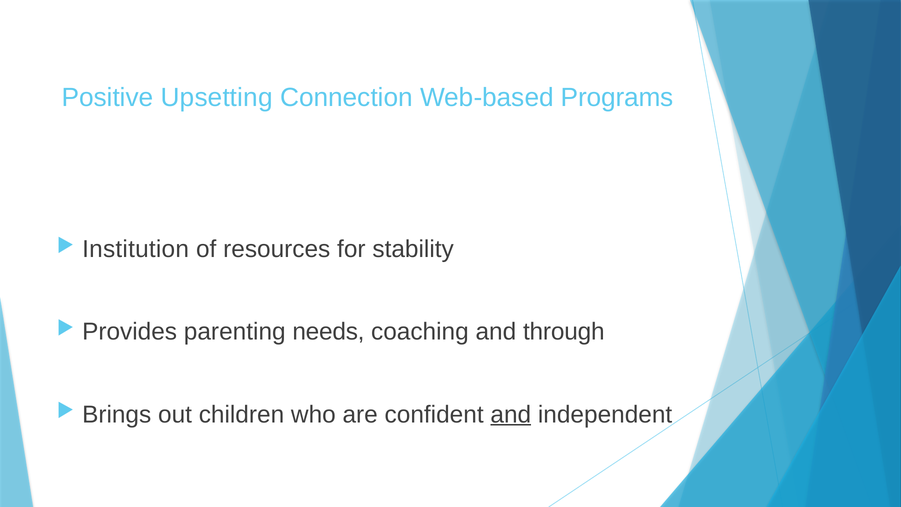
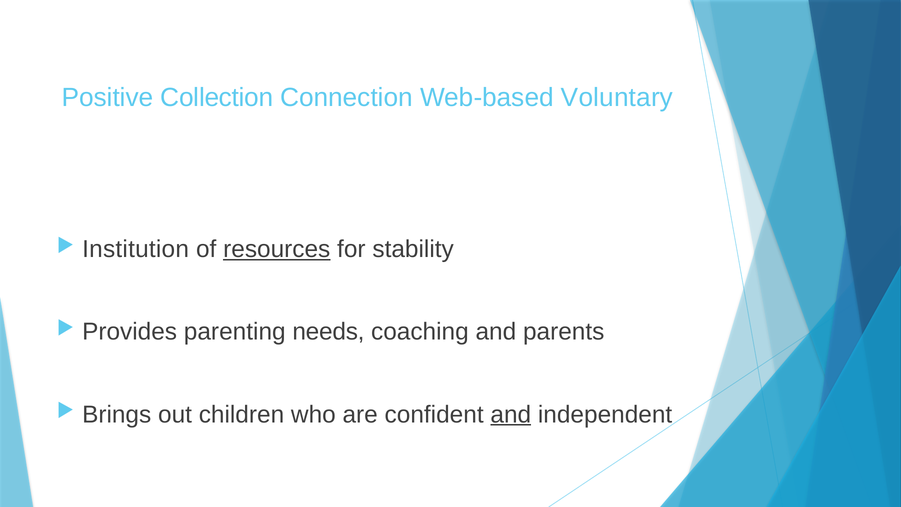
Upsetting: Upsetting -> Collection (217, 98)
Programs: Programs -> Voluntary (617, 98)
resources underline: none -> present (277, 249)
through: through -> parents (564, 332)
